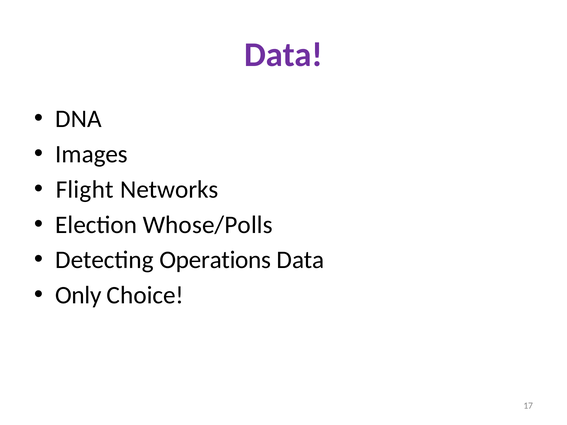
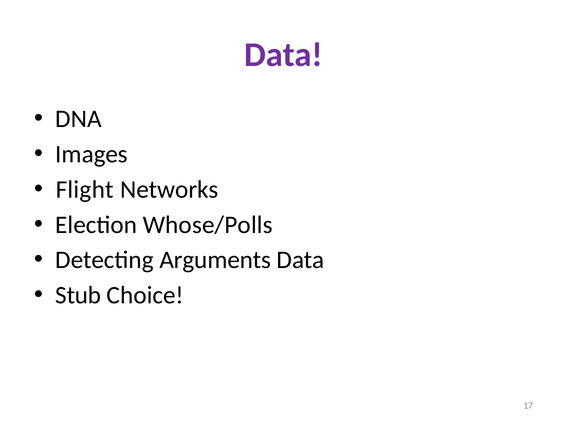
Operations: Operations -> Arguments (215, 260)
Only: Only -> Stub (78, 295)
